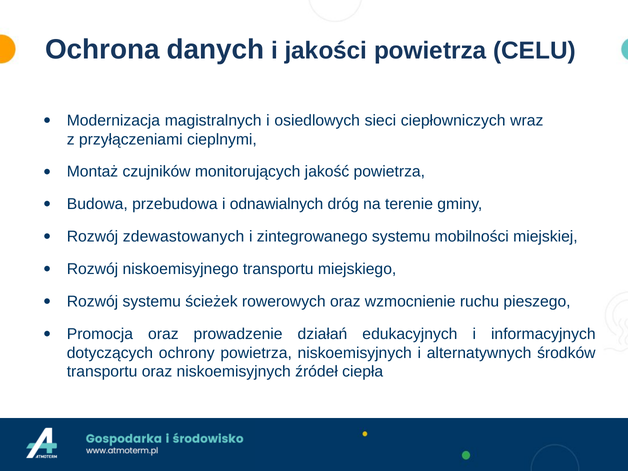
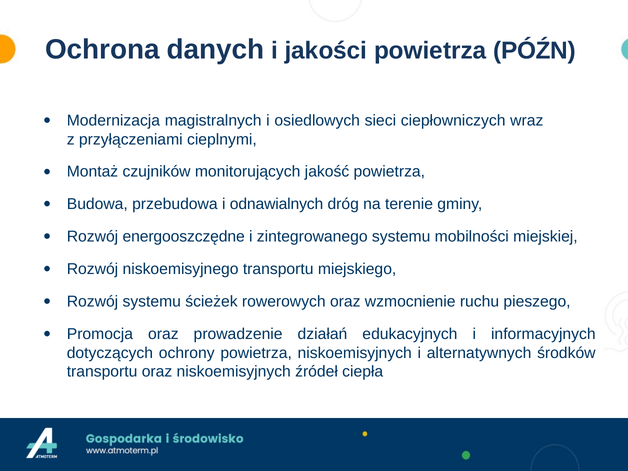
CELU: CELU -> PÓŹN (535, 51)
zdewastowanych: zdewastowanych -> energooszczędne (184, 237)
